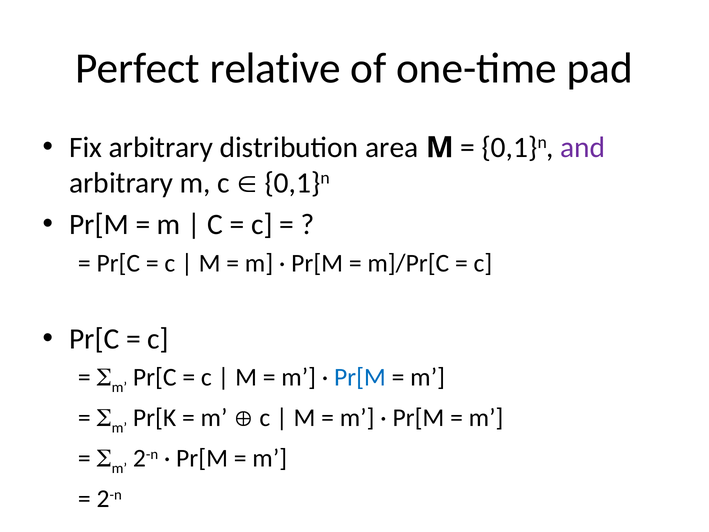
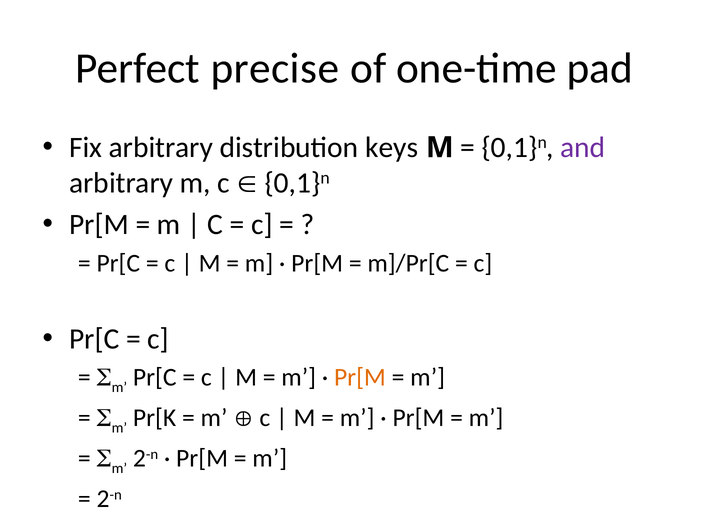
relative: relative -> precise (275, 69)
area: area -> keys (392, 147)
Pr[M colour: blue -> orange (360, 377)
